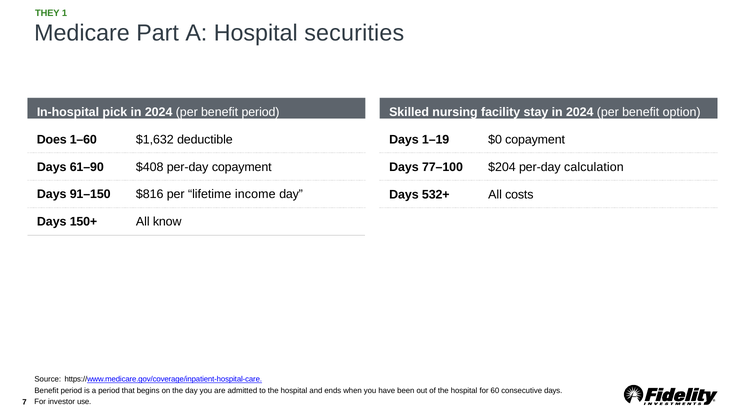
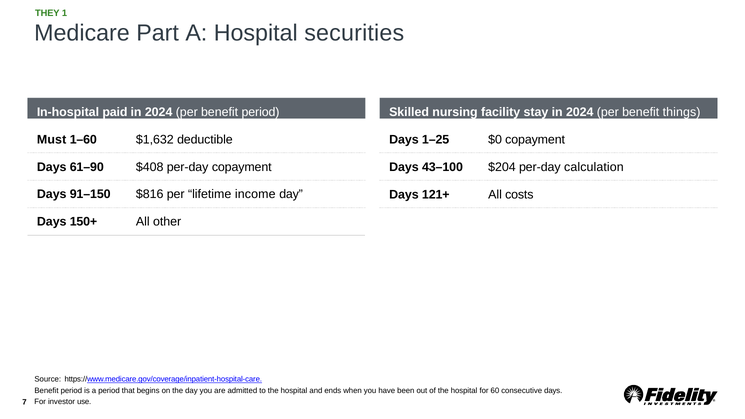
pick: pick -> paid (115, 112)
option: option -> things (682, 112)
Does: Does -> Must (52, 140)
1–19: 1–19 -> 1–25 (436, 140)
77–100: 77–100 -> 43–100 (442, 167)
532+: 532+ -> 121+ (436, 195)
know: know -> other (167, 222)
